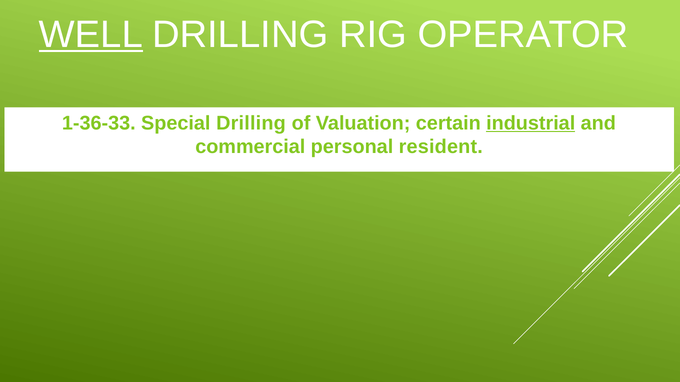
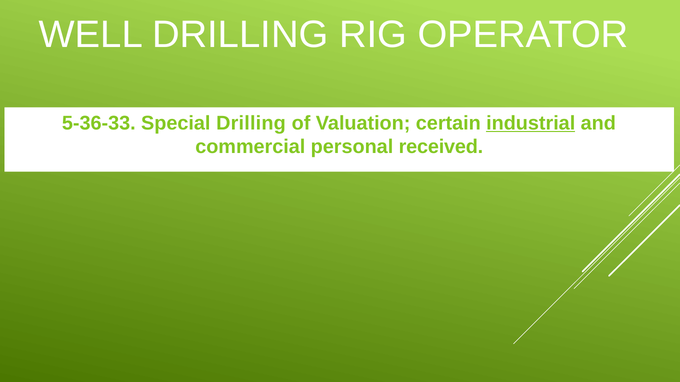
WELL underline: present -> none (91, 35)
1-36-33: 1-36-33 -> 5-36-33 (99, 123)
resident: resident -> received (441, 147)
